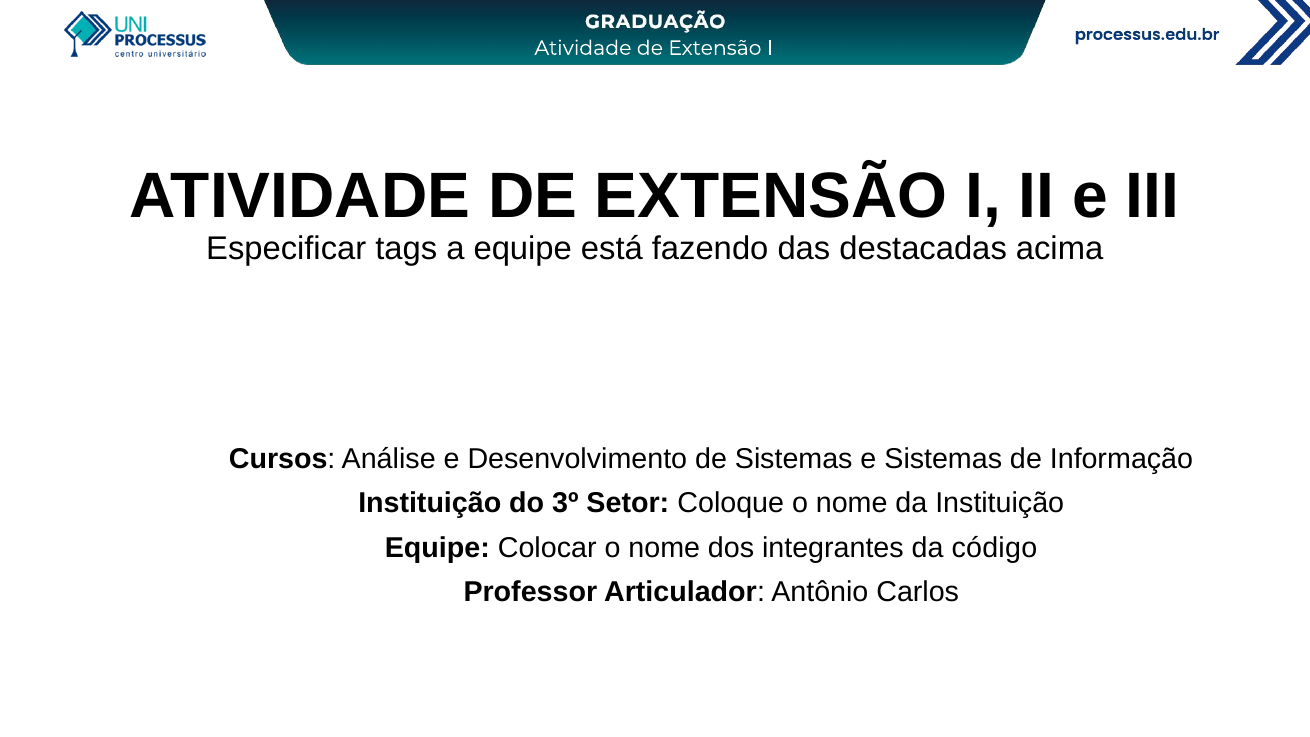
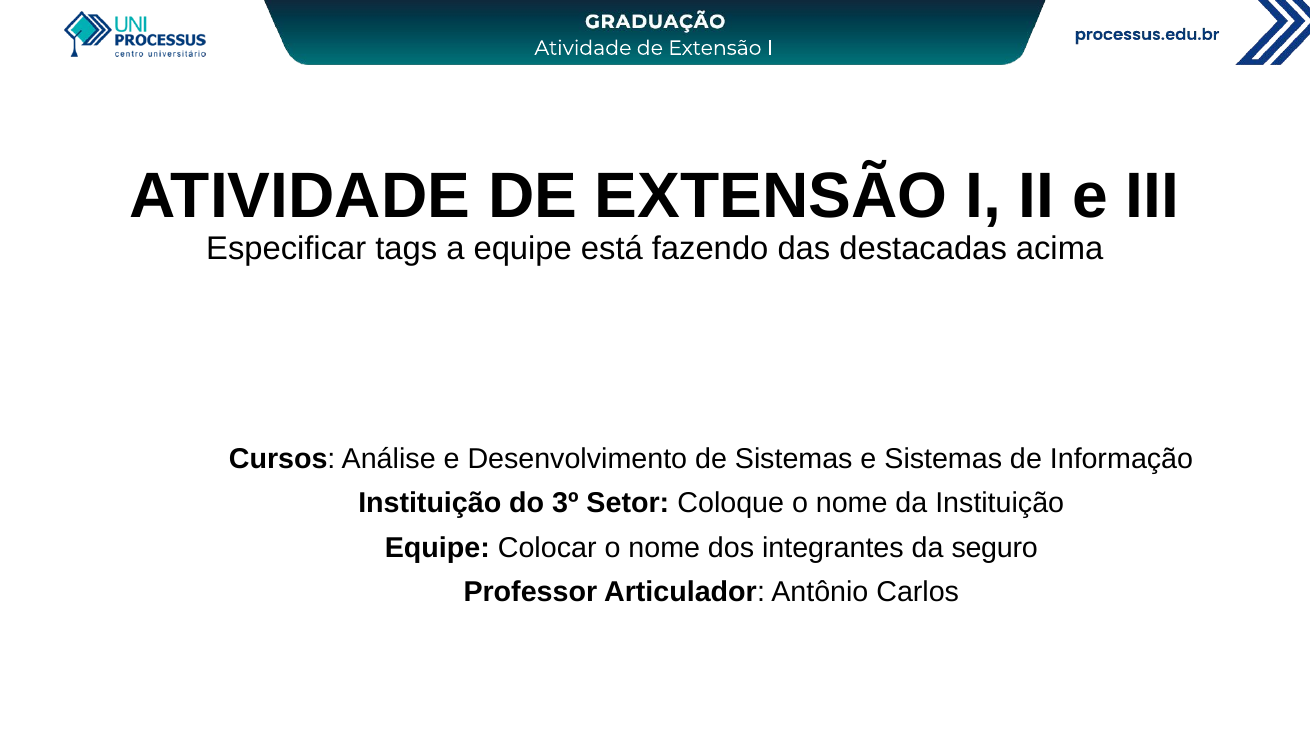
código: código -> seguro (995, 548)
